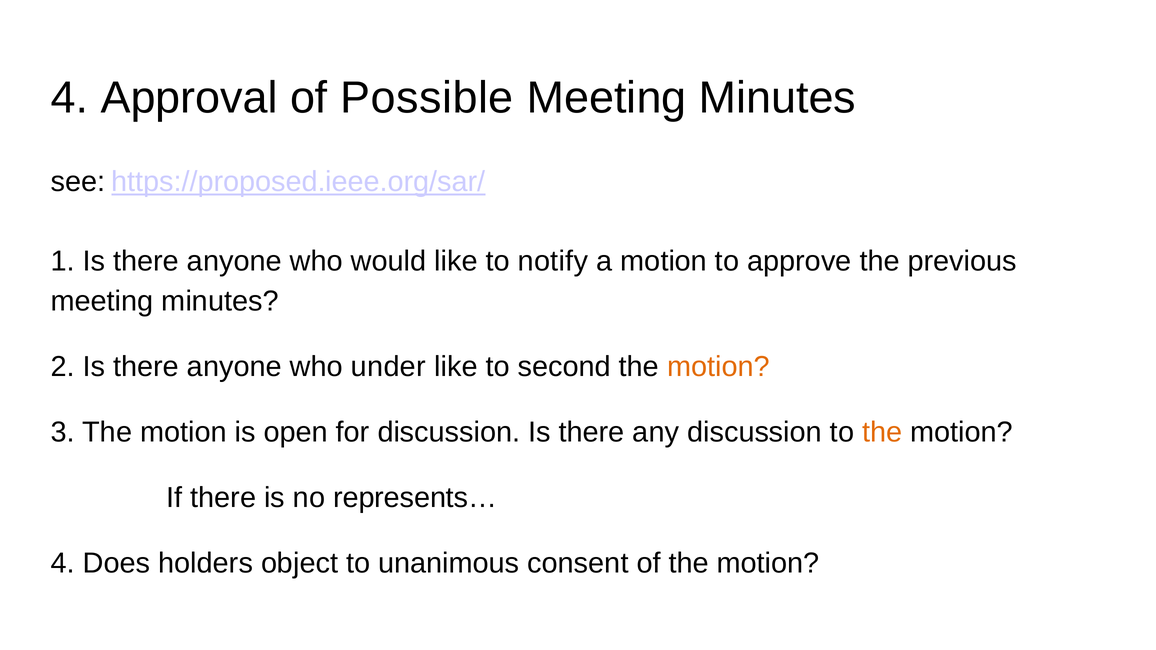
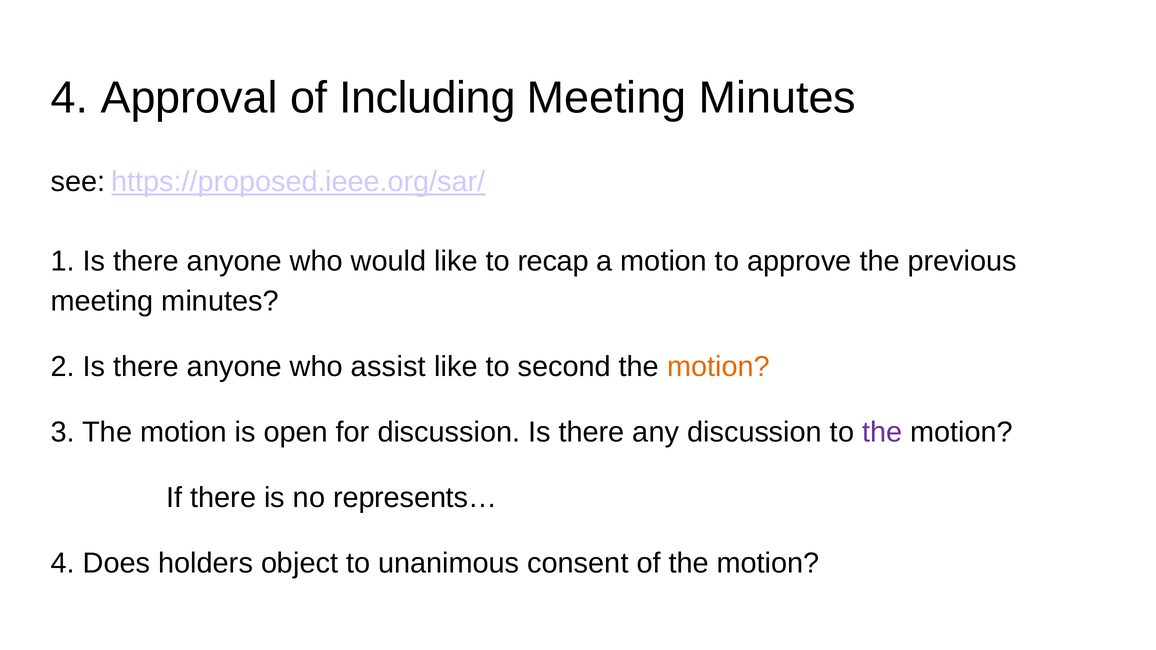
Possible: Possible -> Including (427, 98)
notify: notify -> recap (553, 262)
under: under -> assist (388, 367)
the colour: orange -> purple (882, 432)
